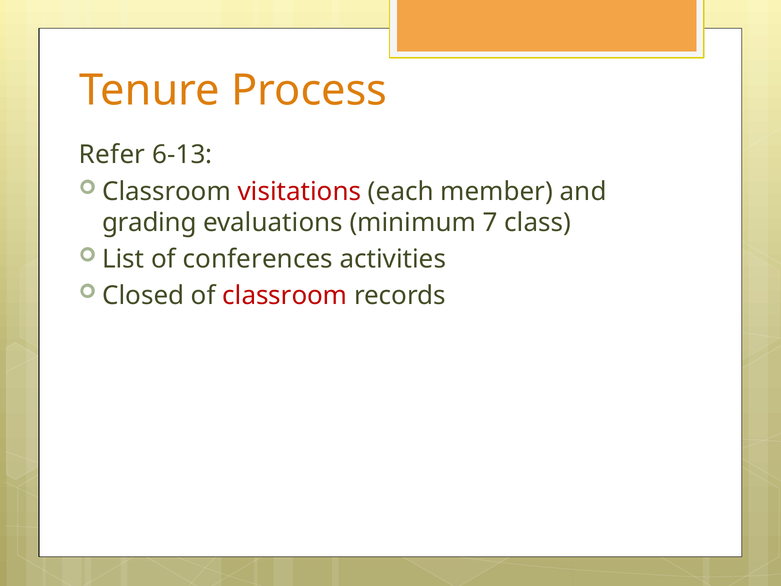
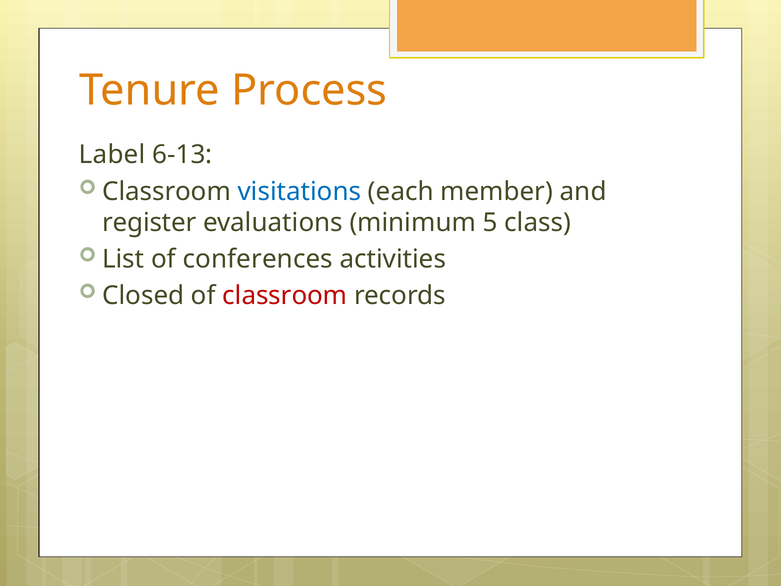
Refer: Refer -> Label (112, 154)
visitations colour: red -> blue (299, 191)
grading: grading -> register (149, 223)
7: 7 -> 5 (490, 223)
